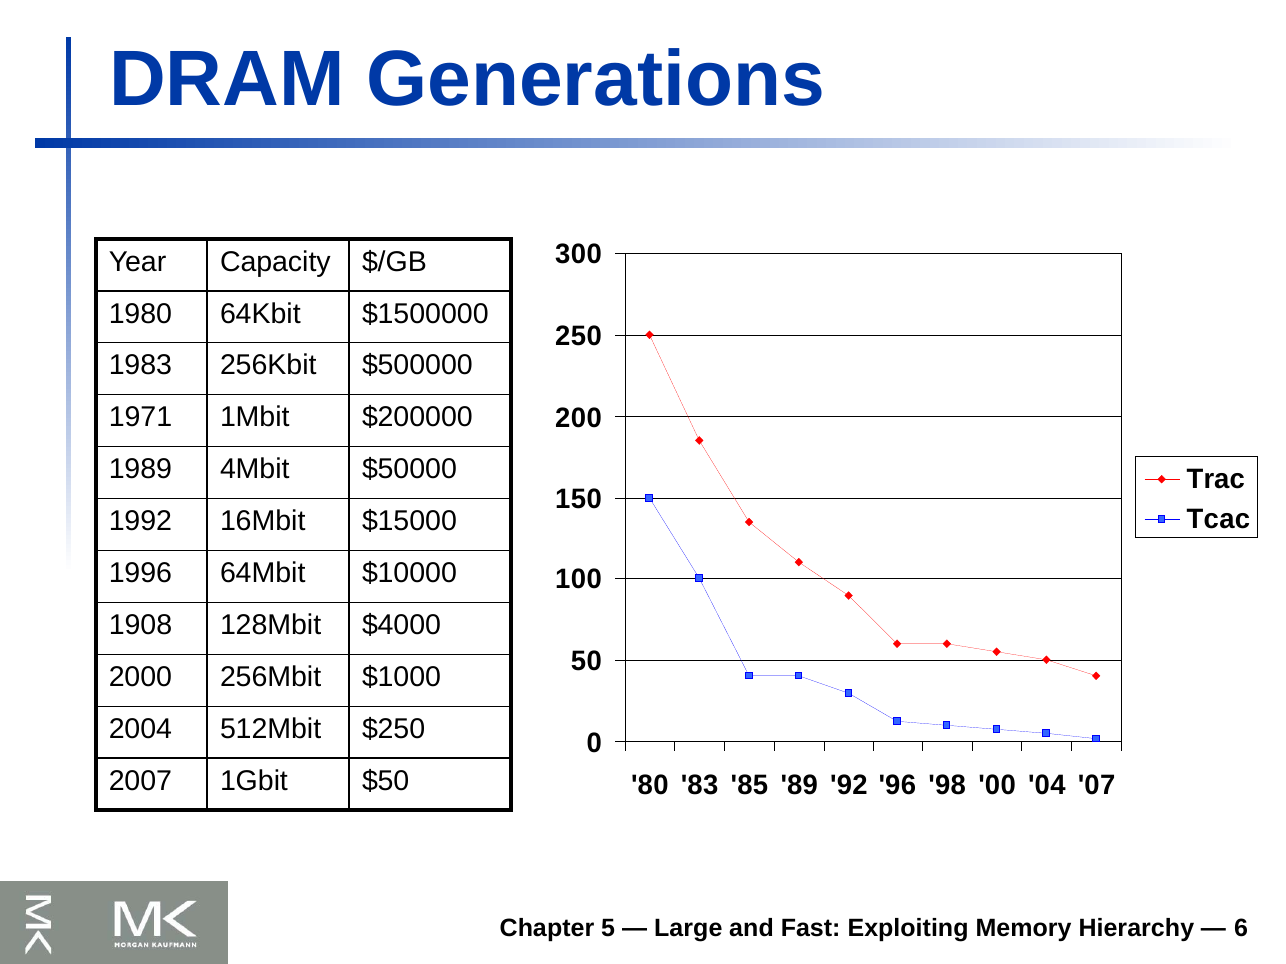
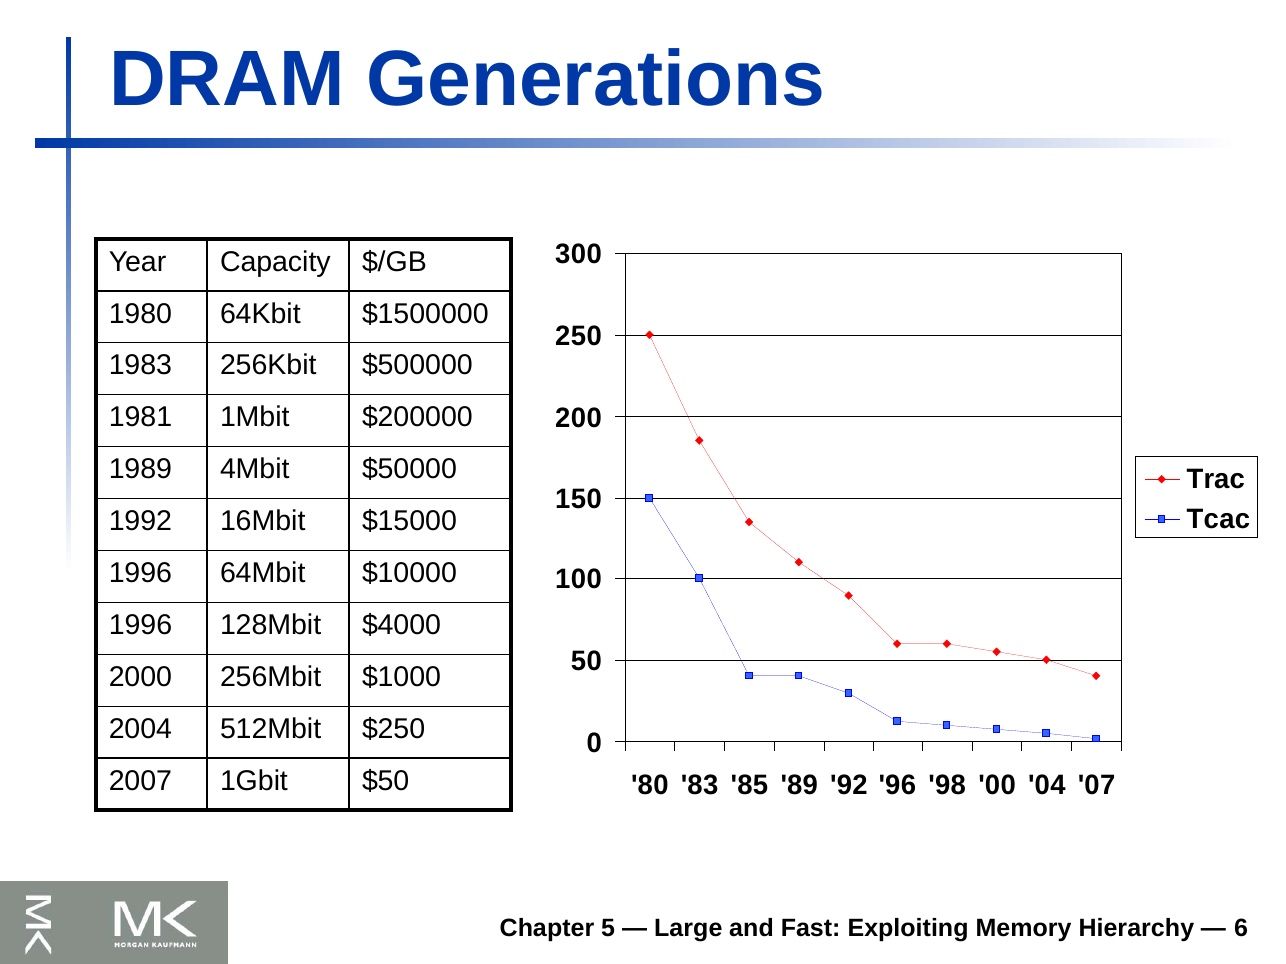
1971: 1971 -> 1981 (141, 418)
1908: 1908 -> 1996 (141, 625)
